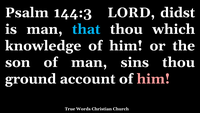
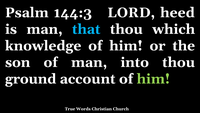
didst: didst -> heed (177, 13)
sins: sins -> into (135, 62)
him colour: pink -> light green (153, 79)
